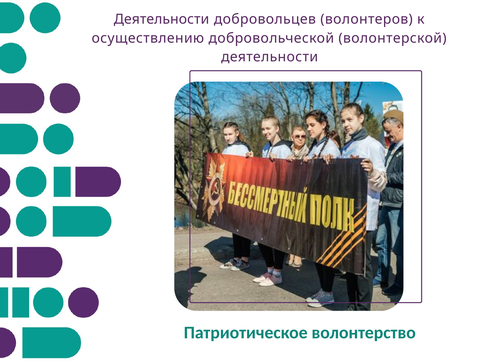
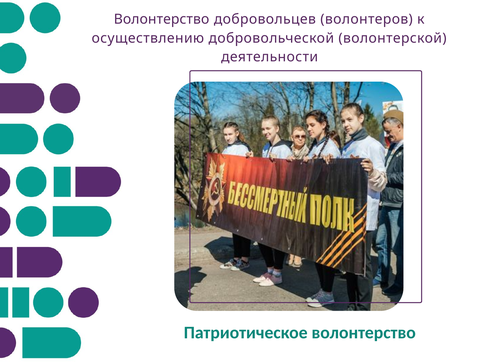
Деятельности: Деятельности -> Волонтерство (162, 19)
